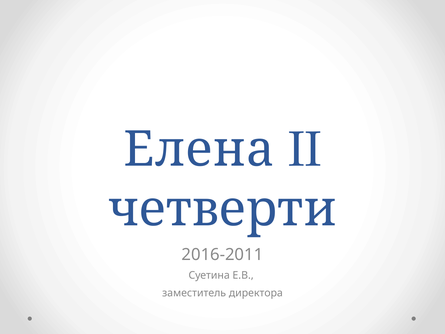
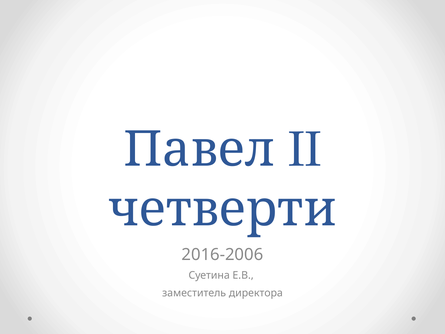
Елена: Елена -> Павел (199, 149)
2016-2011: 2016-2011 -> 2016-2006 (222, 254)
